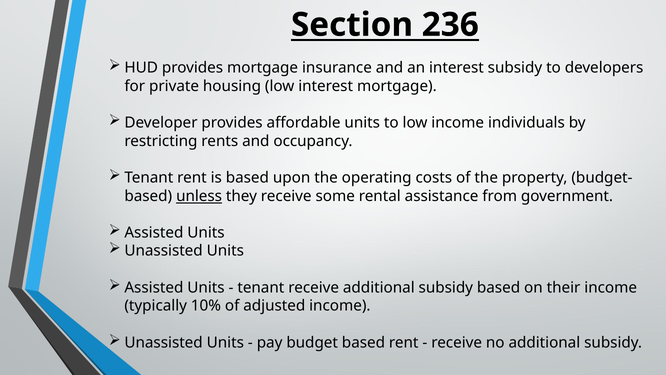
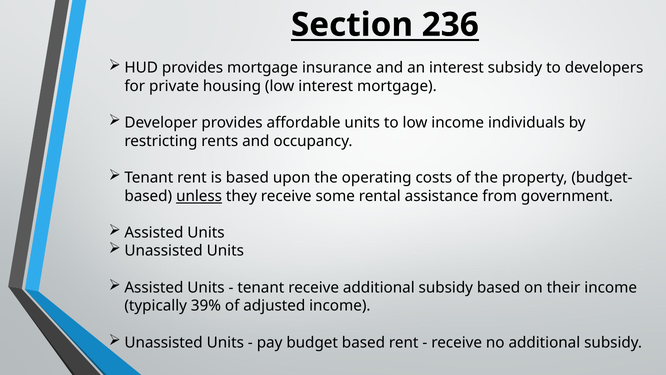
10%: 10% -> 39% (206, 306)
